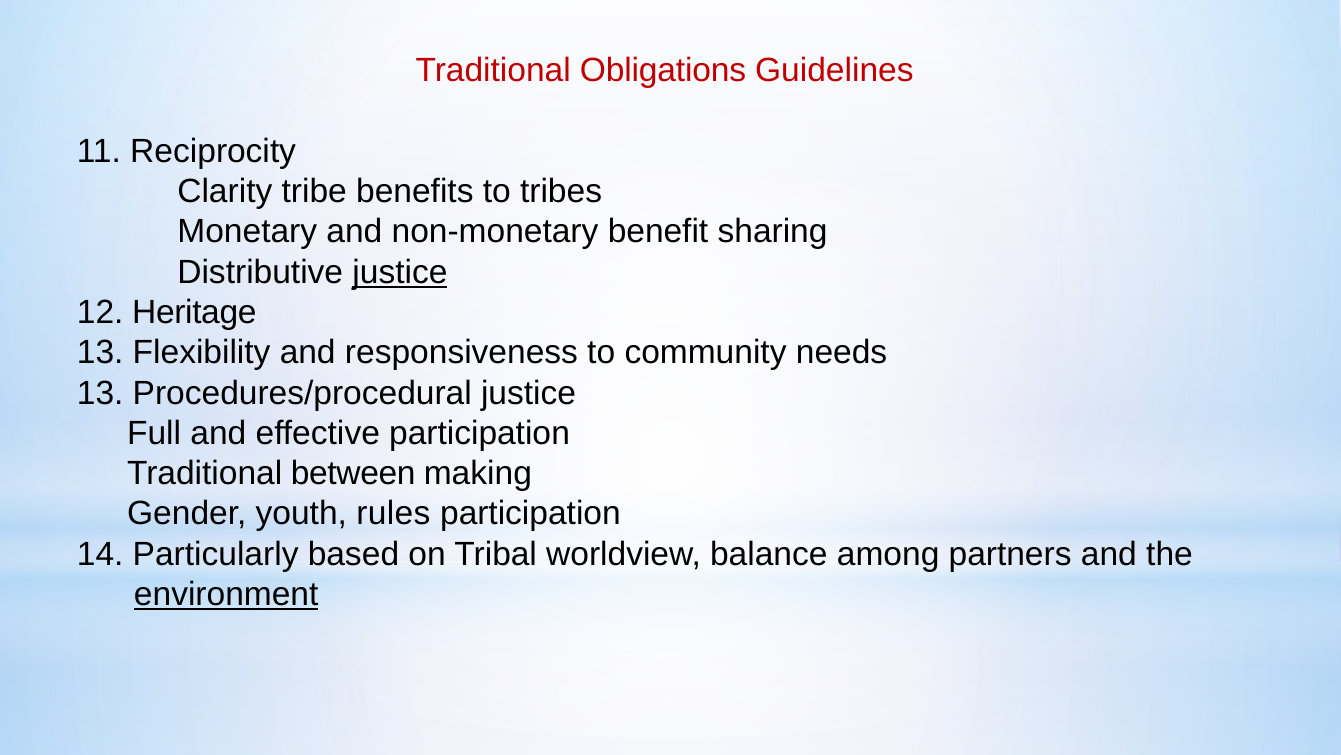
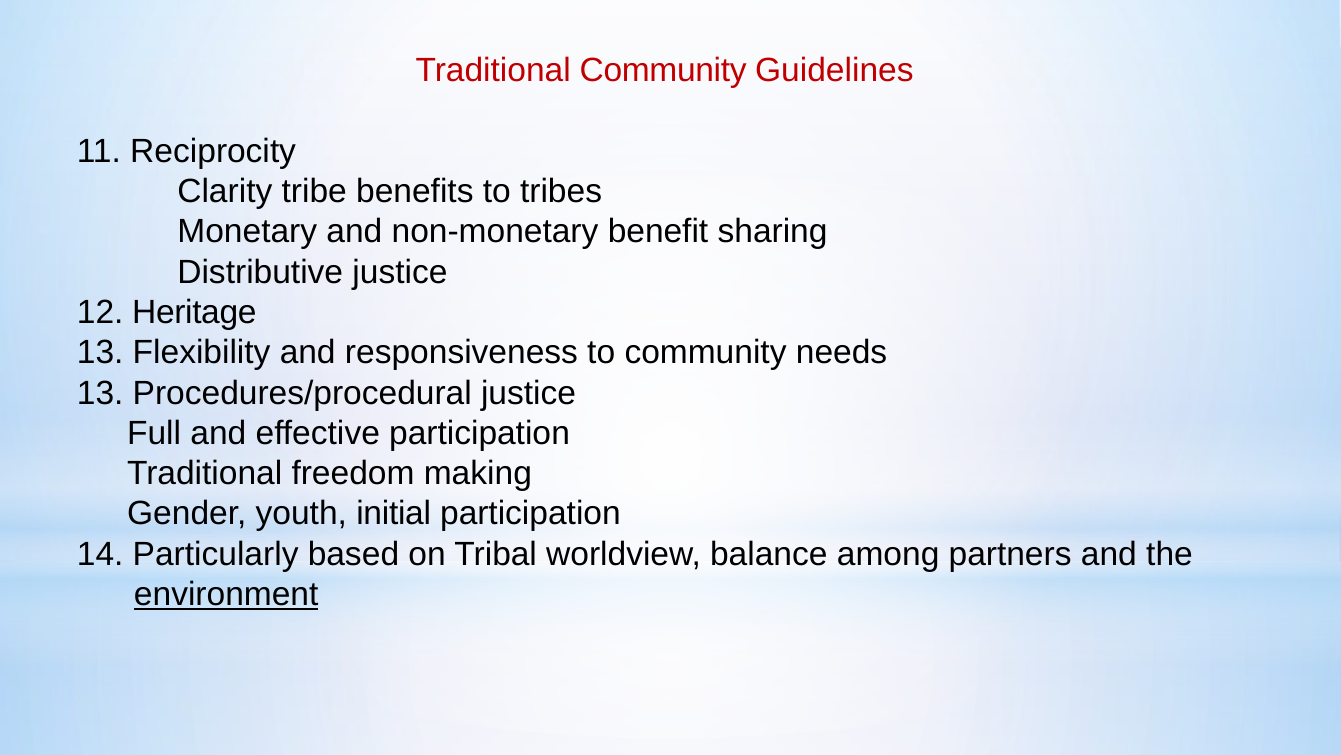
Traditional Obligations: Obligations -> Community (663, 71)
justice underline: present -> none (400, 272)
between: between -> freedom (353, 473)
rules: rules -> initial (394, 513)
